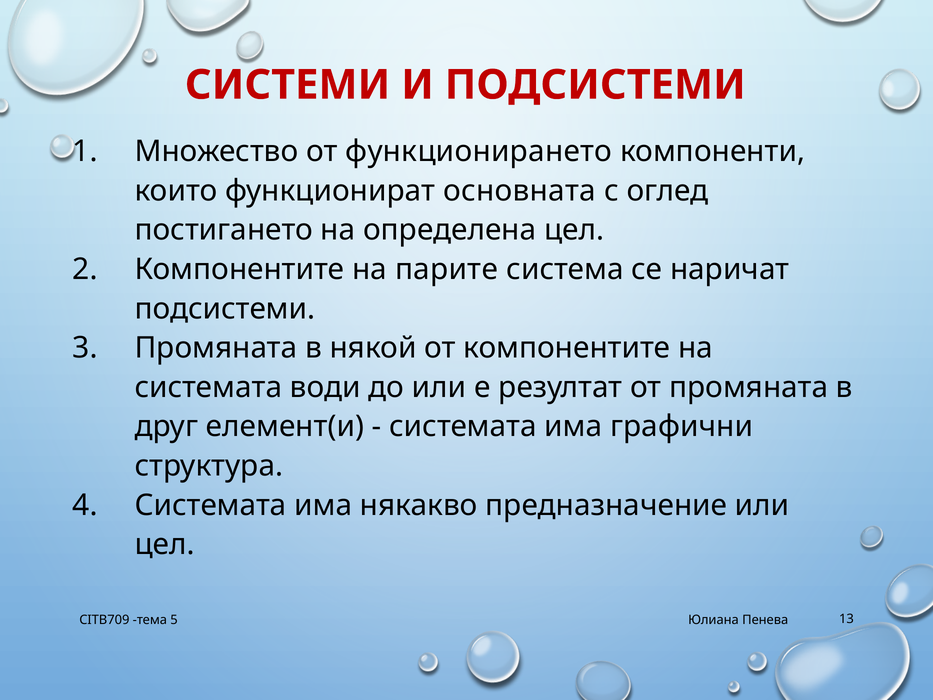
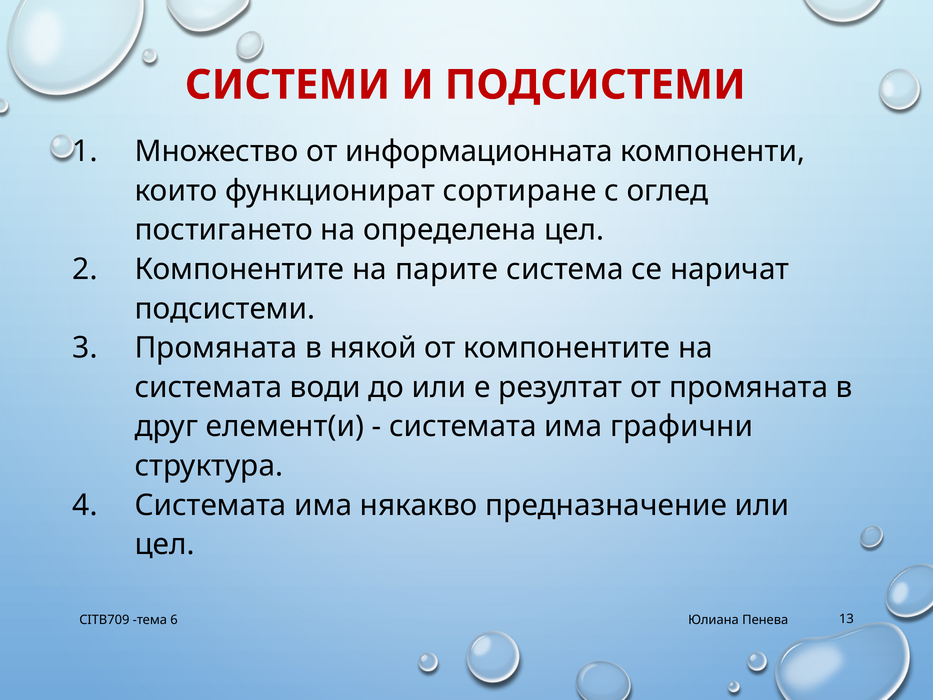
функционирането: функционирането -> информационната (479, 151)
основната: основната -> сортиране (520, 191)
5: 5 -> 6 (174, 620)
